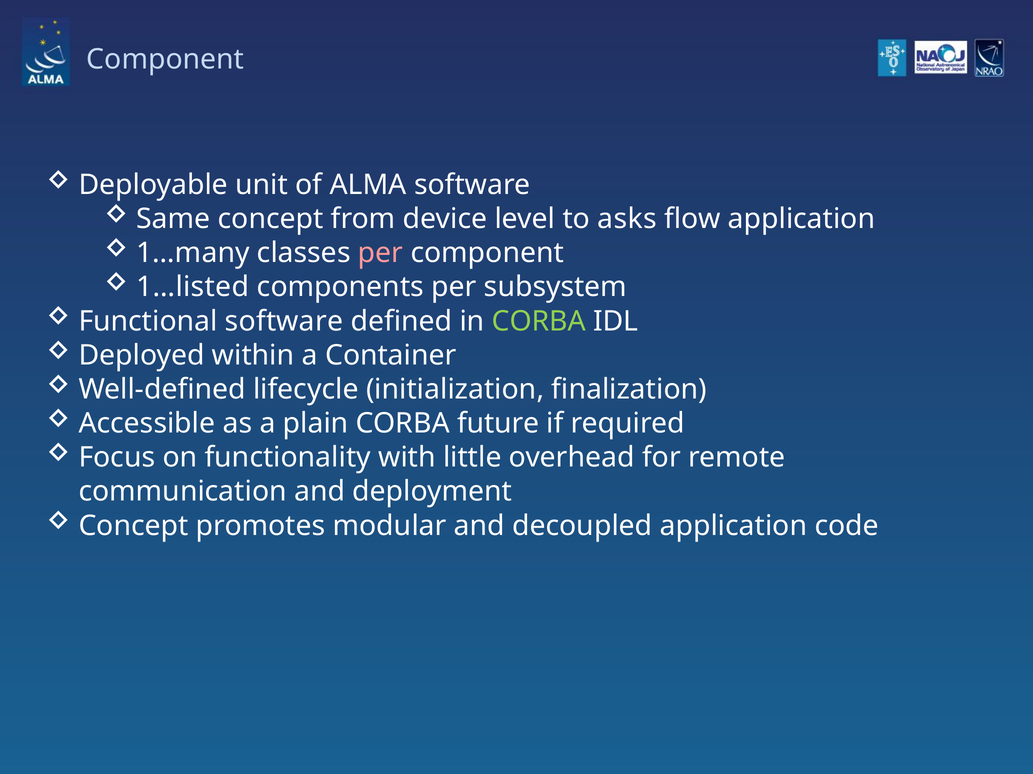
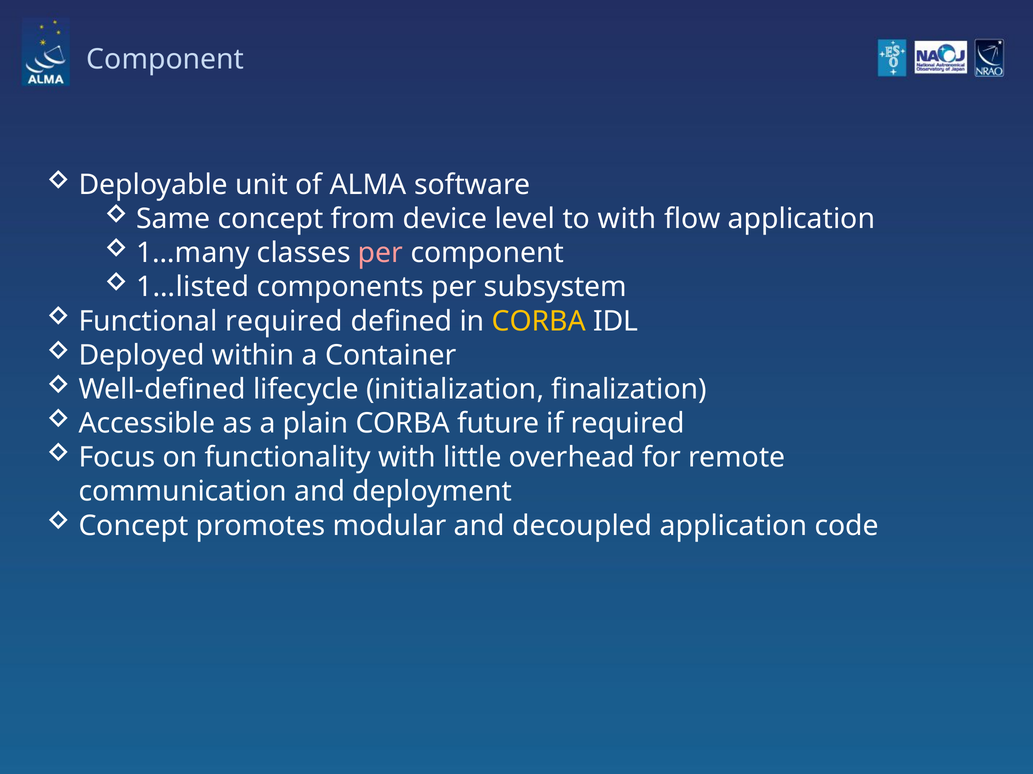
to asks: asks -> with (627, 219)
Functional software: software -> required (284, 321)
CORBA colour: light green -> yellow (539, 321)
